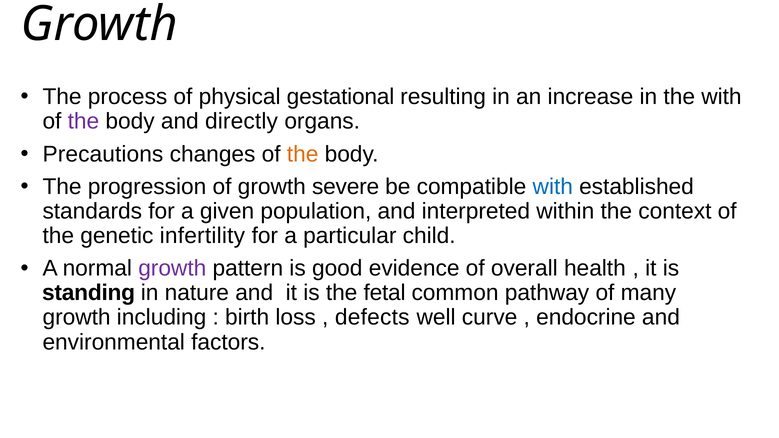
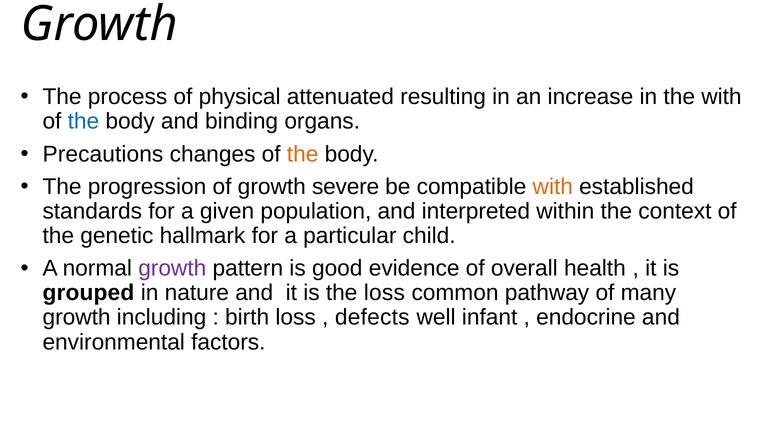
gestational: gestational -> attenuated (340, 97)
the colour: purple -> blue (83, 121)
directly: directly -> binding (242, 121)
with colour: blue -> orange (553, 187)
infertility: infertility -> hallmark (202, 236)
standing: standing -> grouped (88, 293)
the fetal: fetal -> loss (384, 293)
curve: curve -> infant (490, 318)
